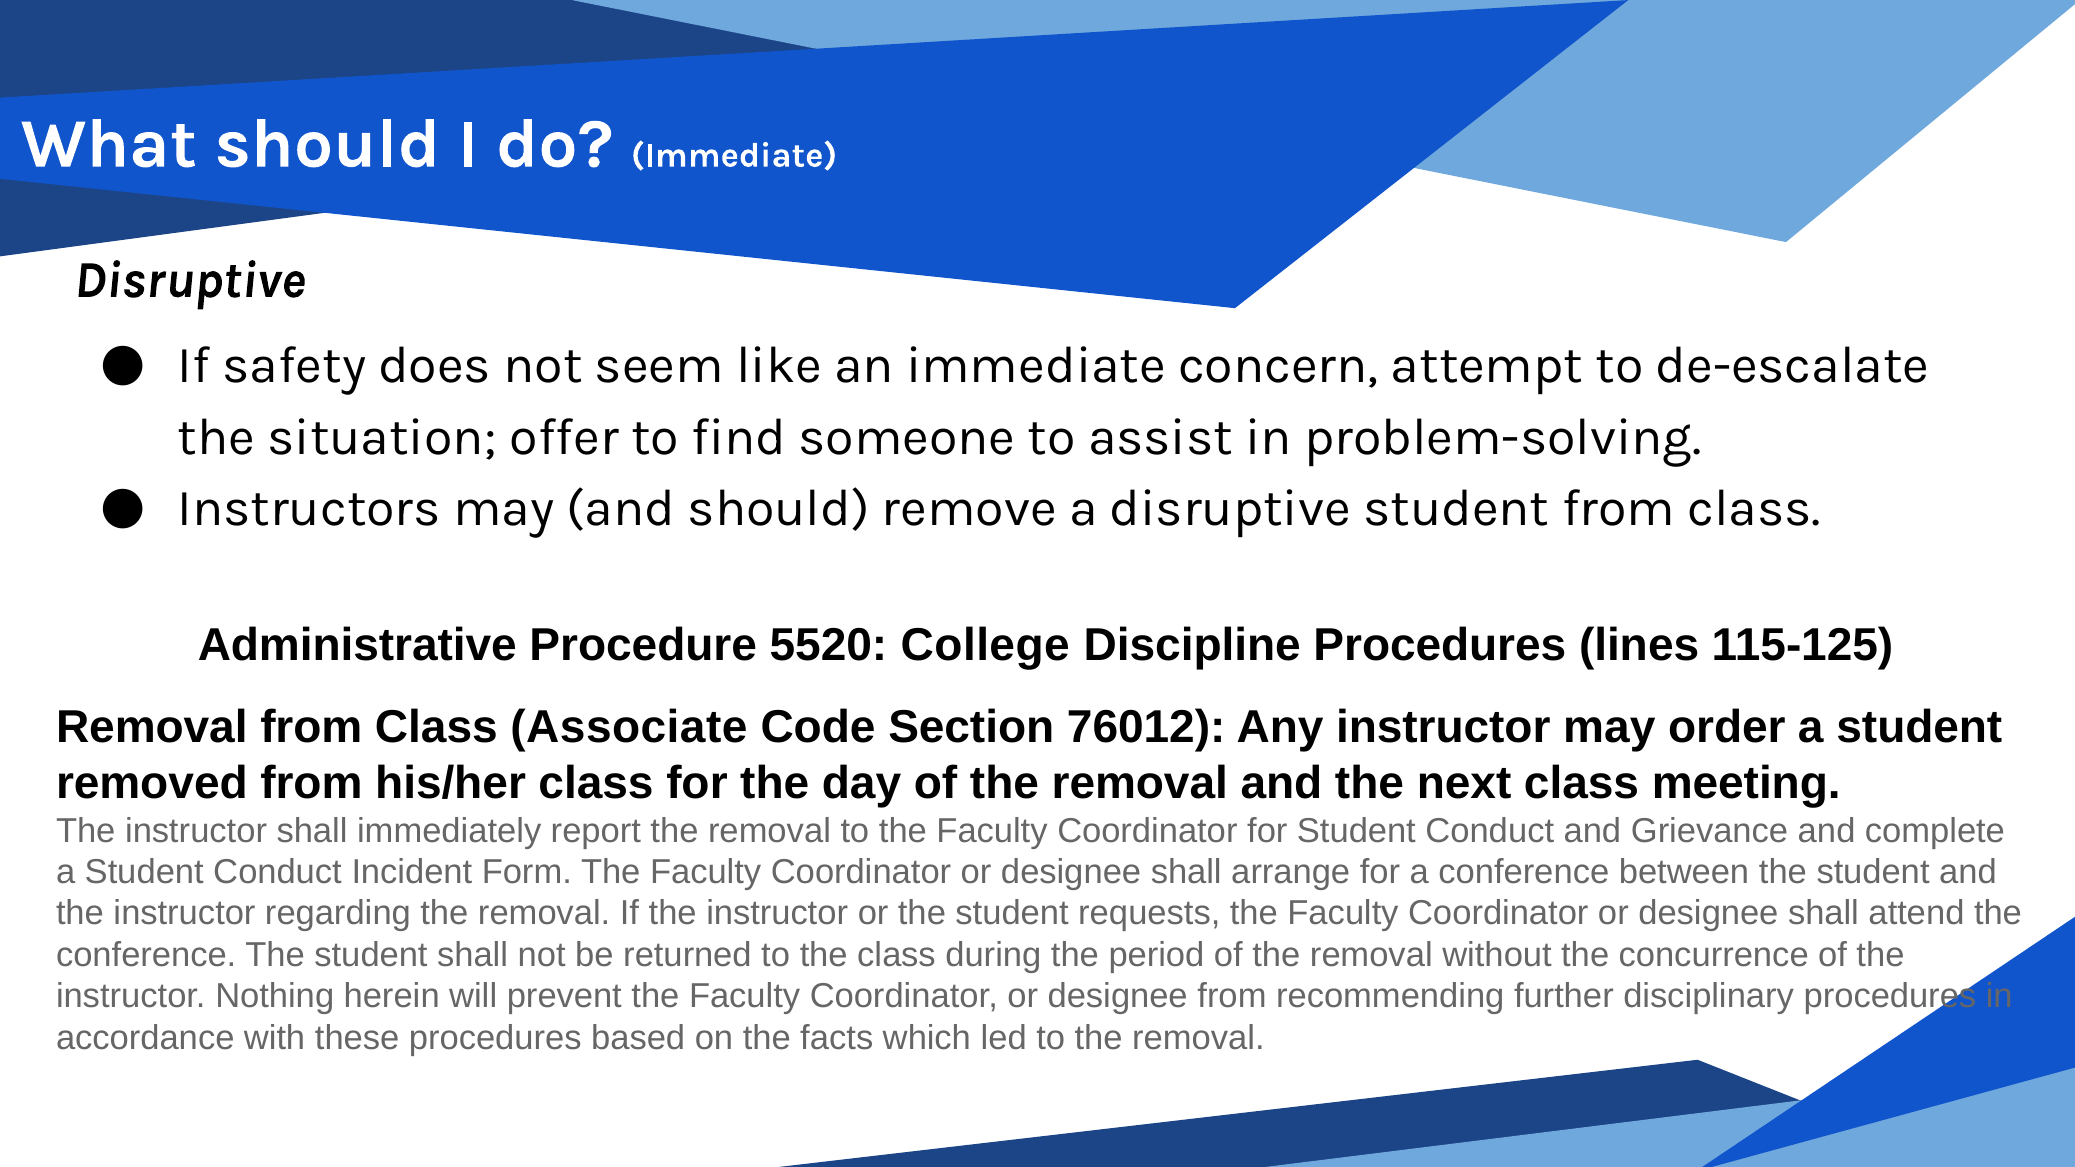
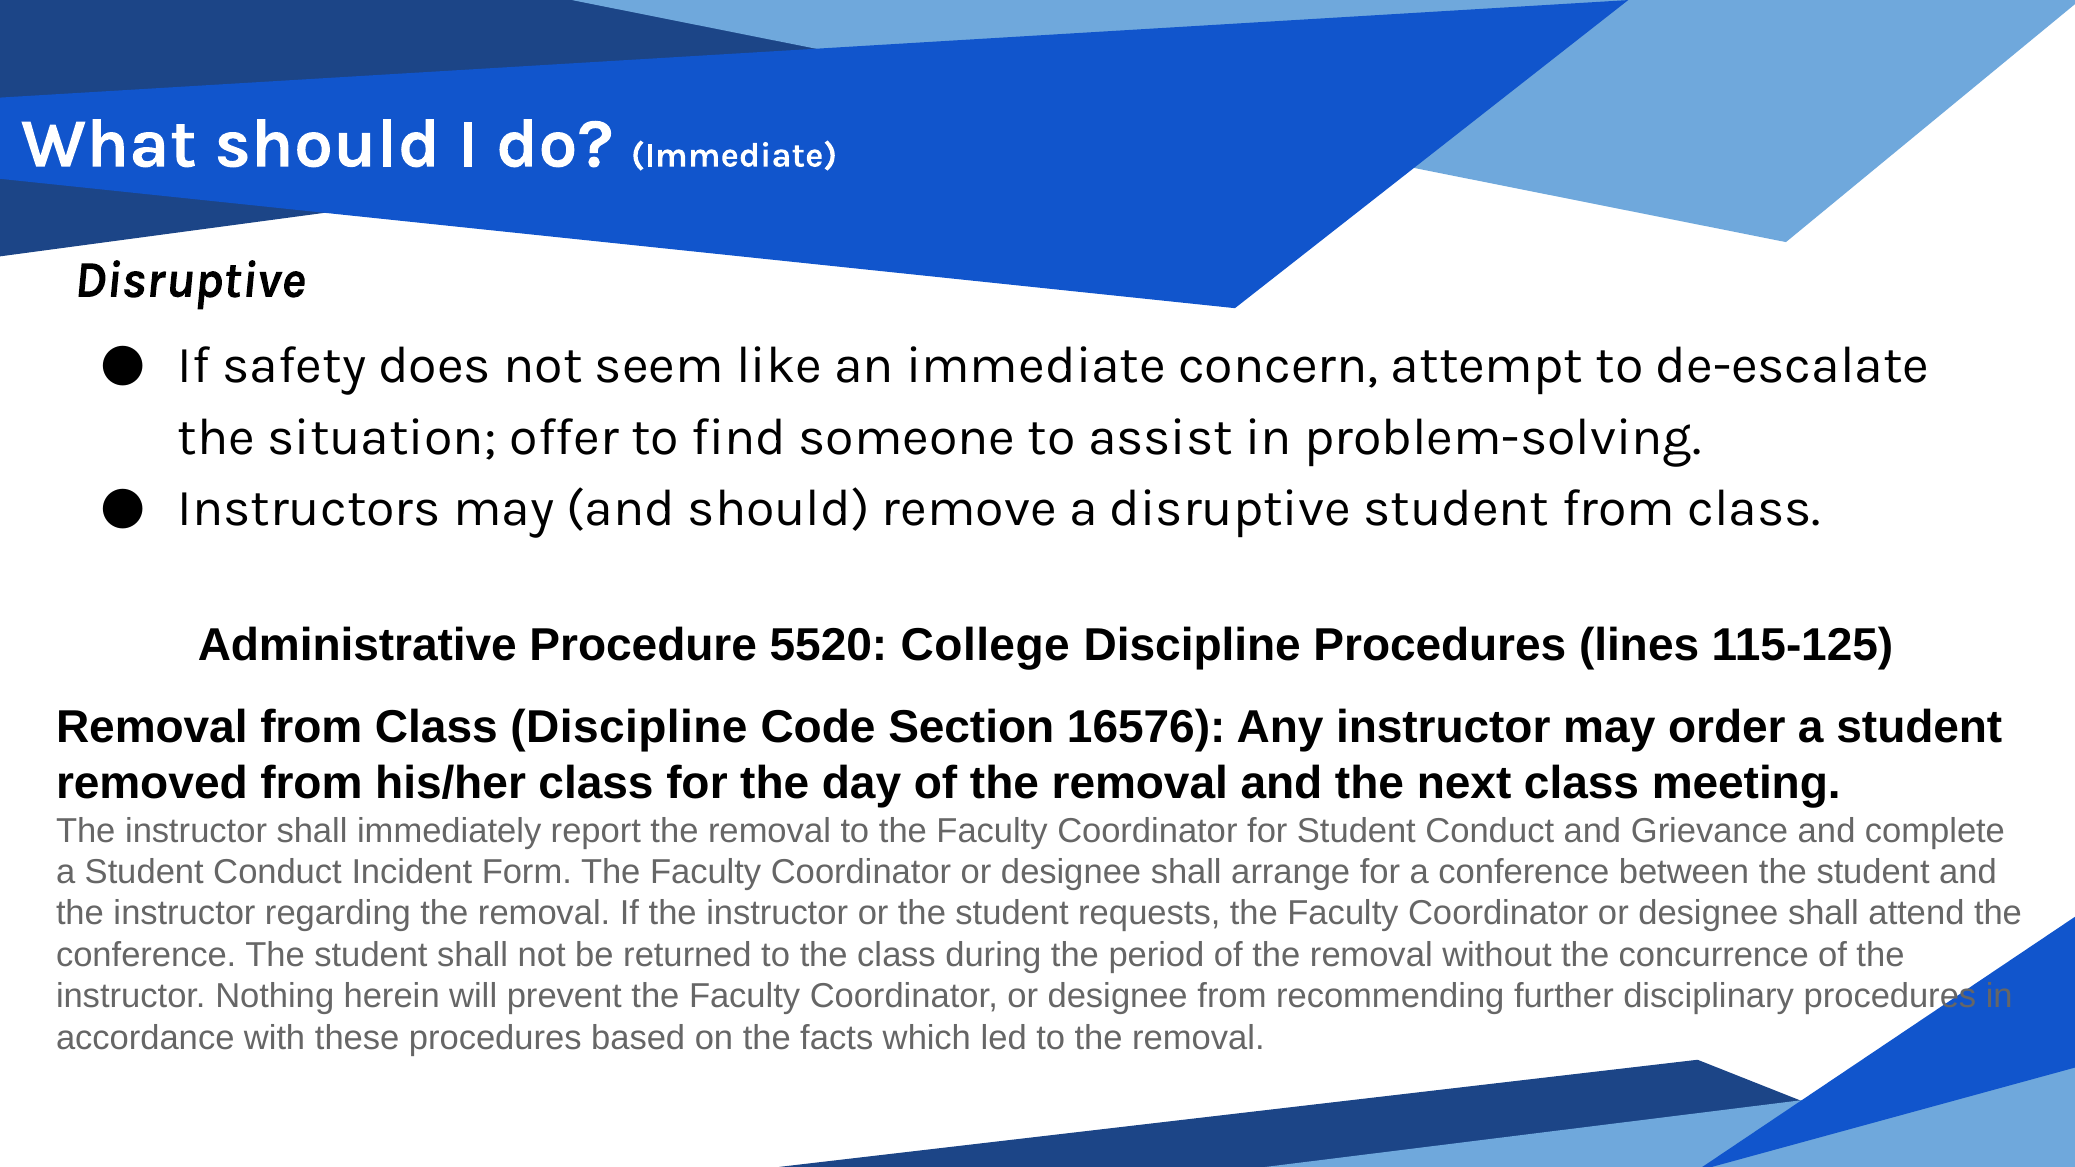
Class Associate: Associate -> Discipline (629, 728)
76012: 76012 -> 16576 (1146, 728)
